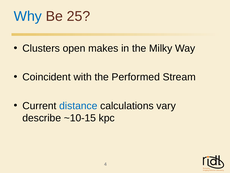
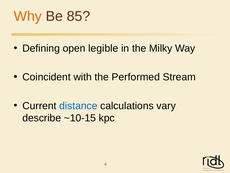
Why colour: blue -> orange (28, 16)
25: 25 -> 85 (79, 16)
Clusters: Clusters -> Defining (41, 48)
makes: makes -> legible (103, 48)
